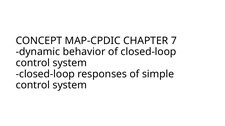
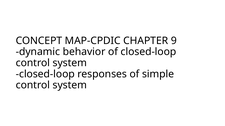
7: 7 -> 9 (174, 41)
